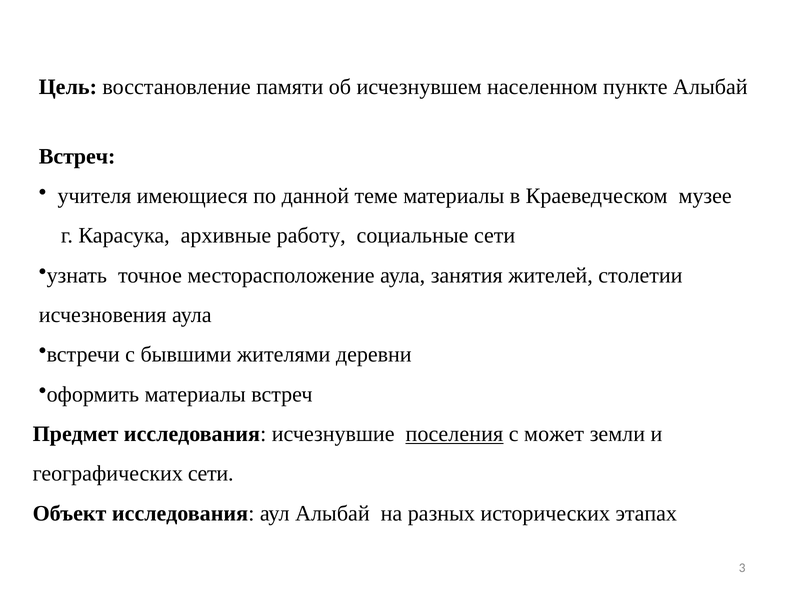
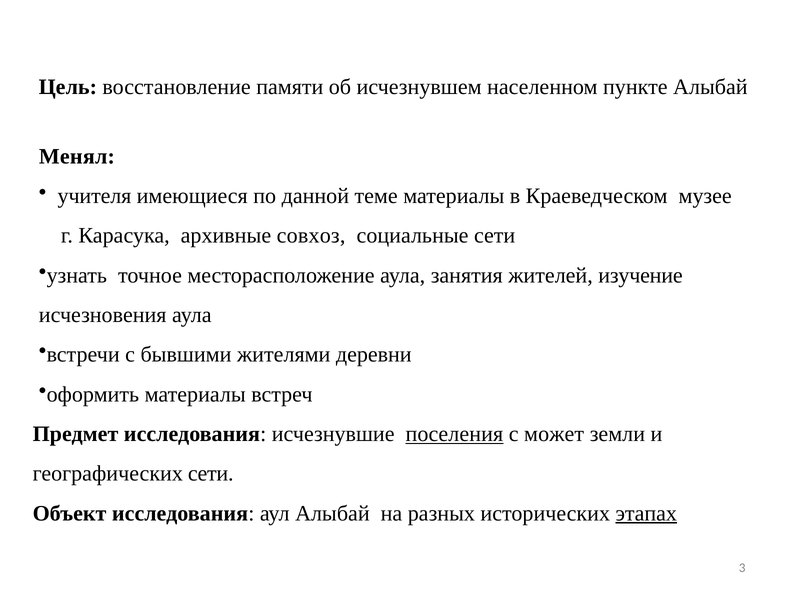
Встреч: Встреч -> Менял (77, 156)
работу: работу -> совхоз (311, 236)
столетии: столетии -> изучение (641, 275)
этапах underline: none -> present (646, 513)
